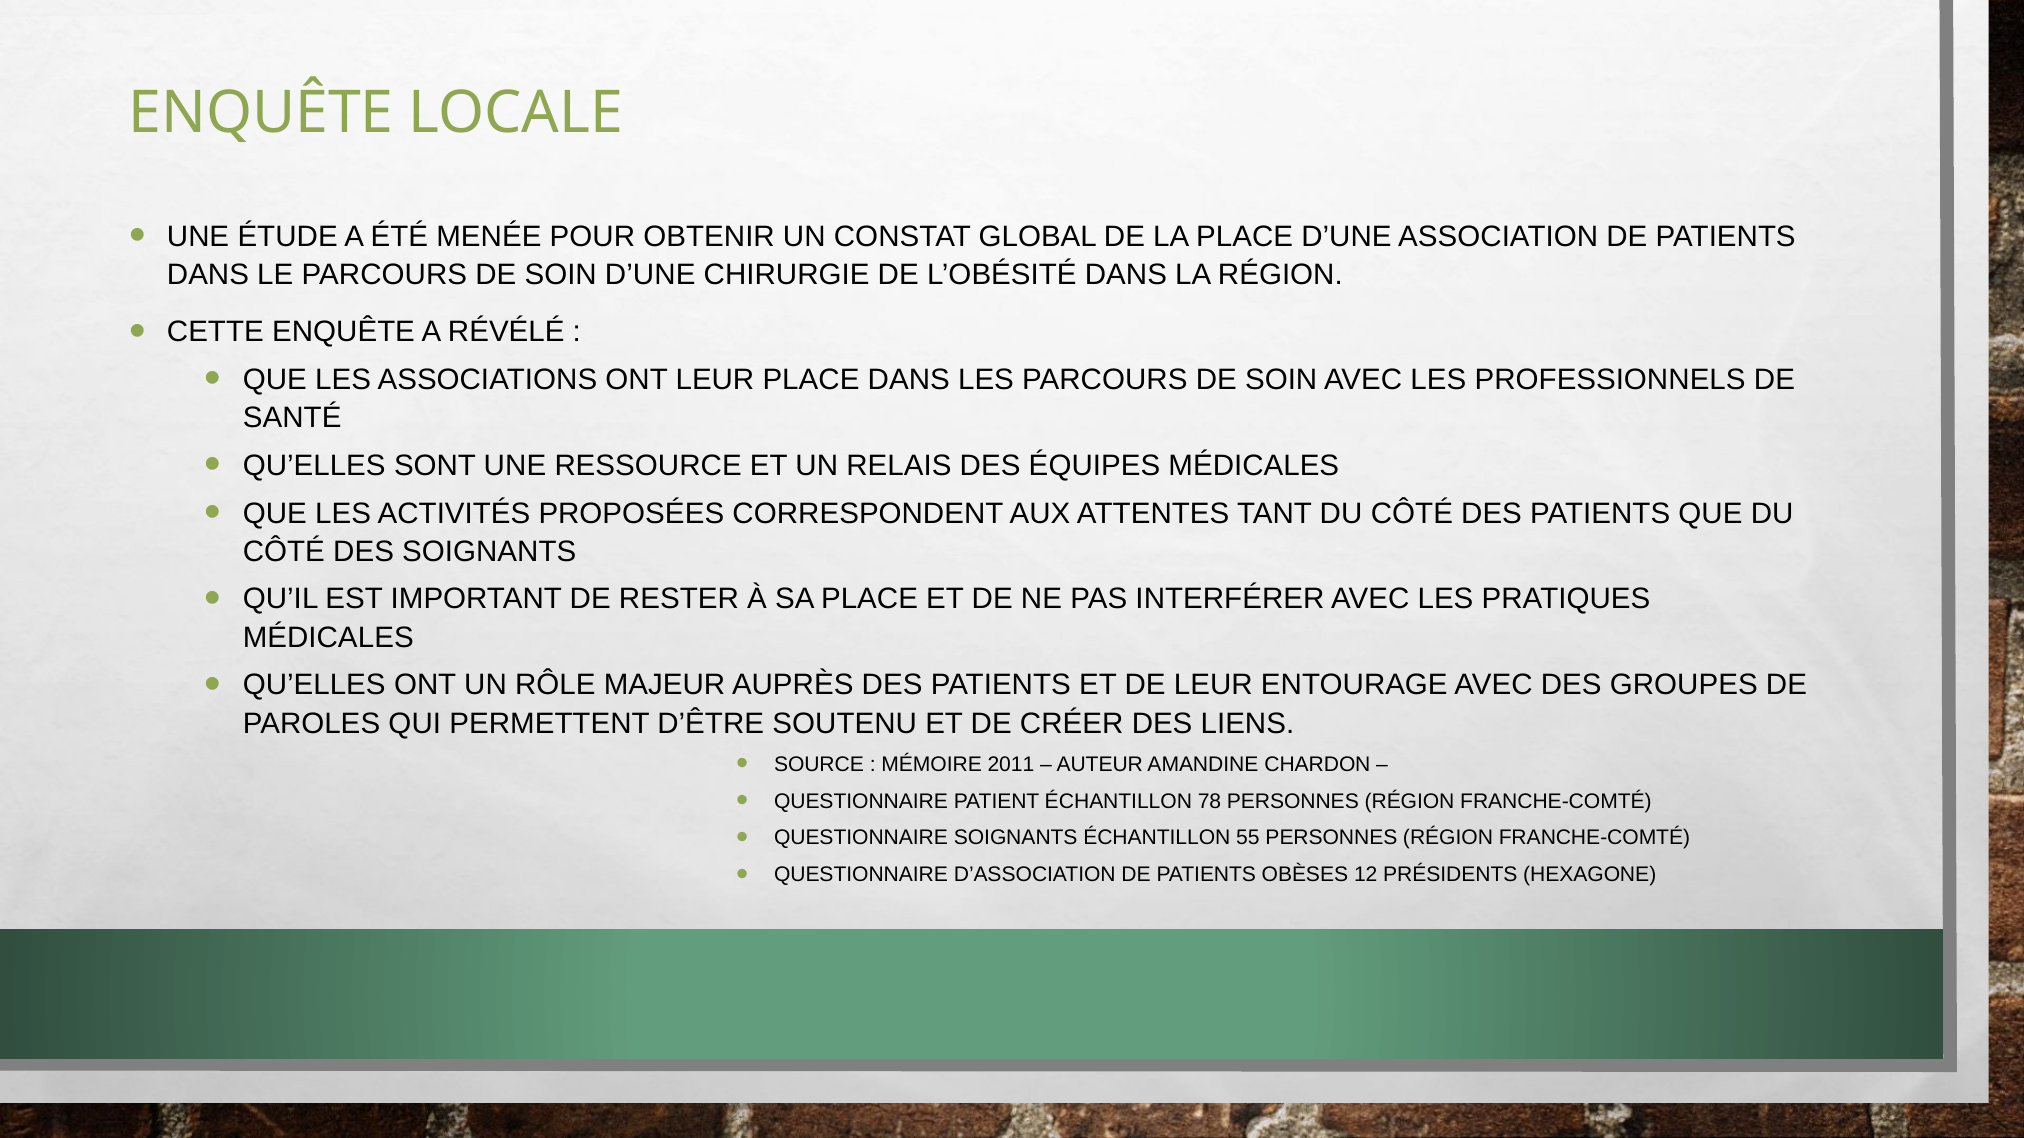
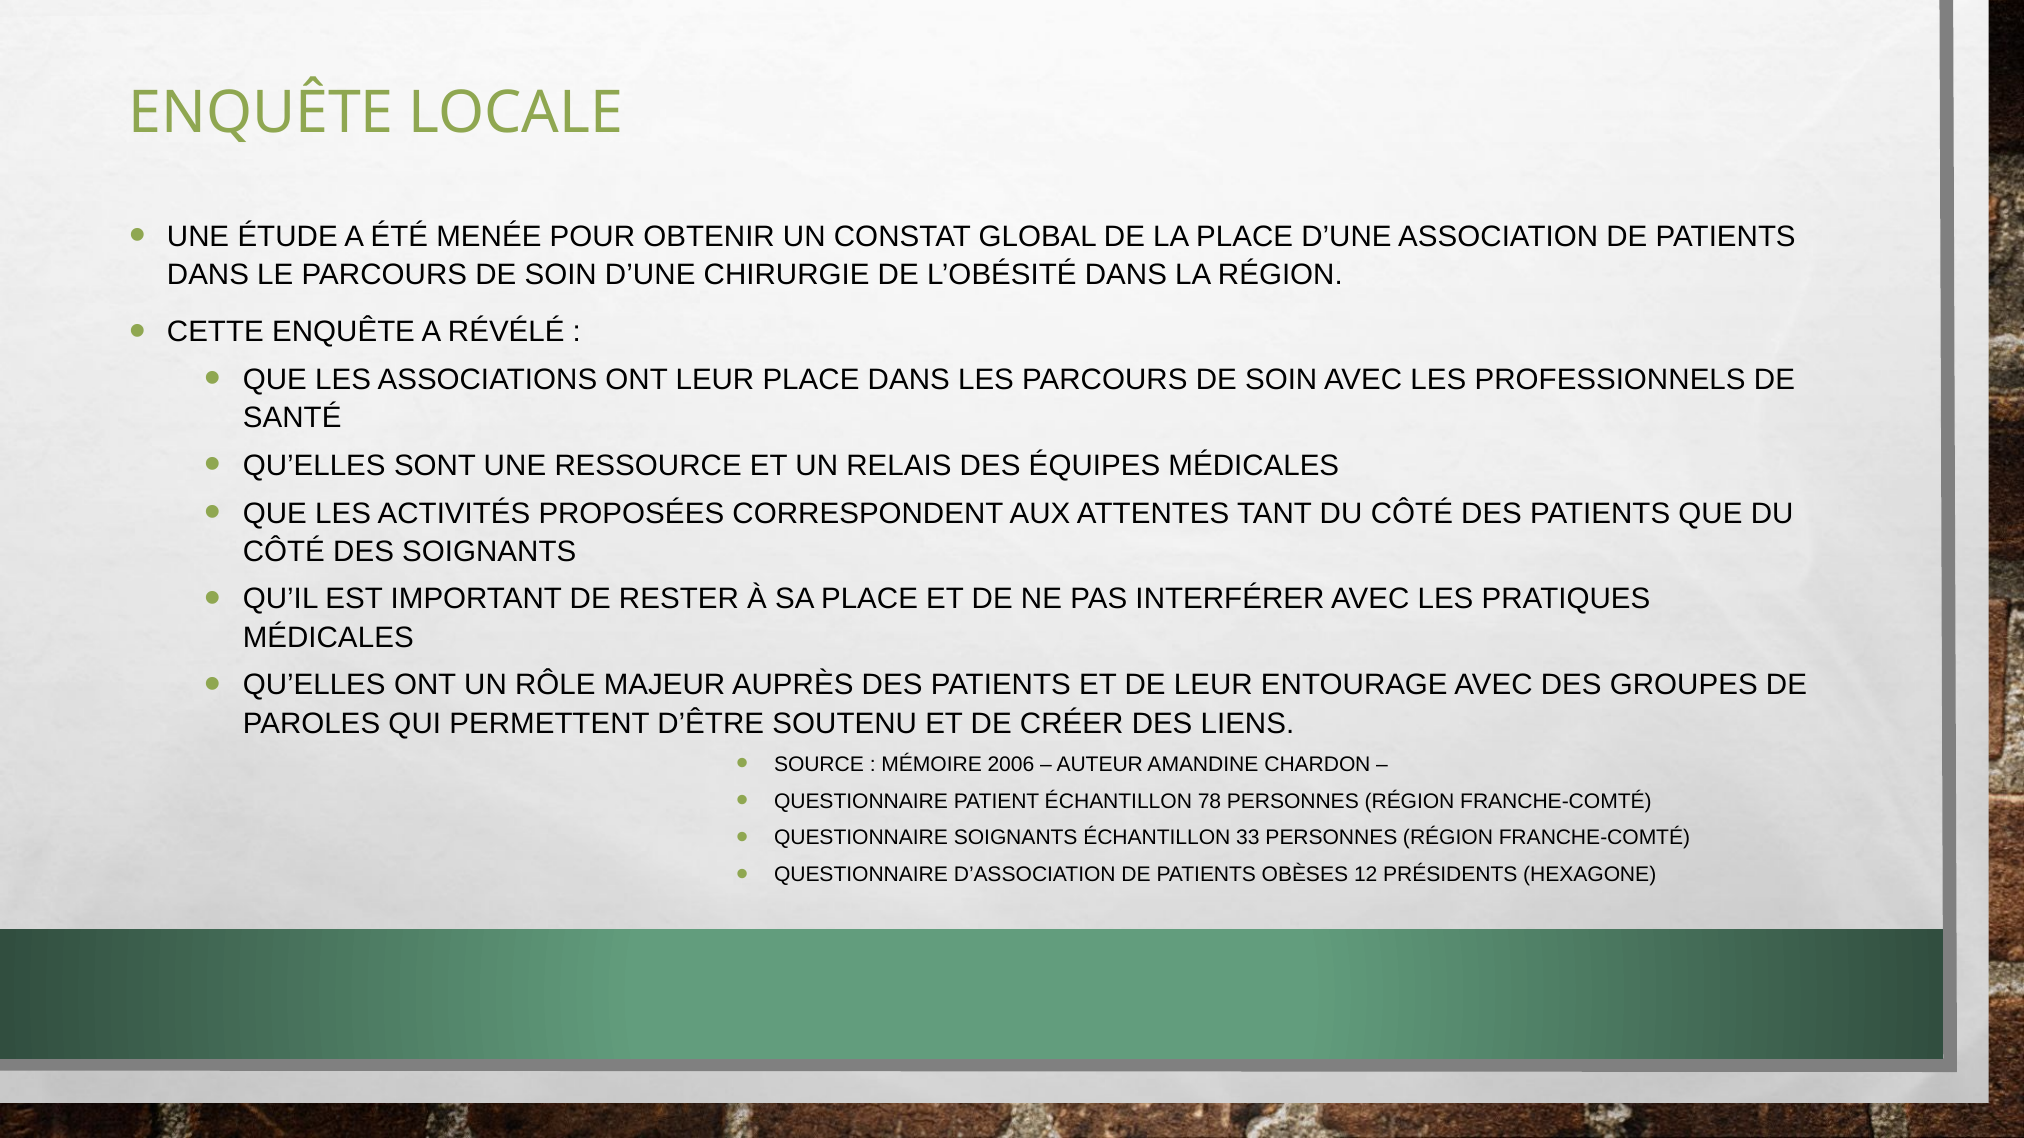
2011: 2011 -> 2006 (1011, 765)
55: 55 -> 33 (1248, 838)
